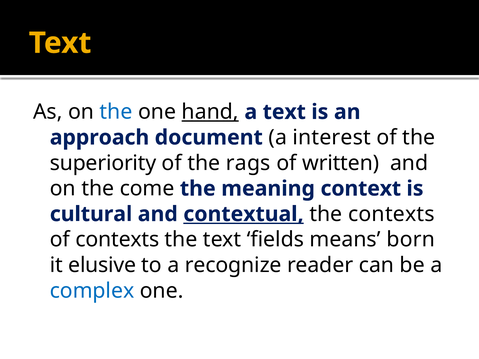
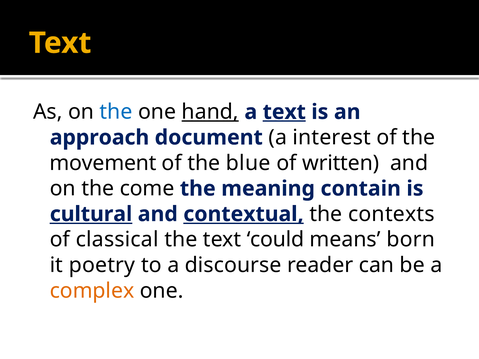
text underline: none -> present (284, 112)
superiority: superiority -> movement (103, 163)
rags: rags -> blue (248, 163)
context: context -> contain (361, 189)
cultural underline: none -> present (91, 214)
of contexts: contexts -> classical (117, 240)
fields: fields -> could (275, 240)
elusive: elusive -> poetry (102, 265)
recognize: recognize -> discourse (233, 265)
complex colour: blue -> orange (92, 291)
